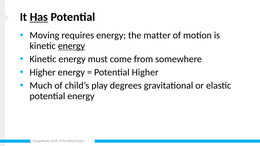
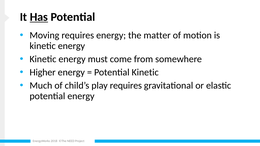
energy underline: present -> none (71, 46)
Potential Higher: Higher -> Kinetic (145, 72)
play degrees: degrees -> requires (126, 86)
